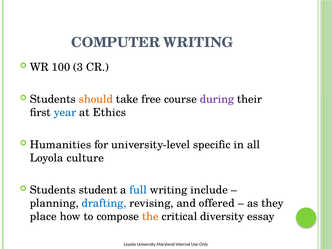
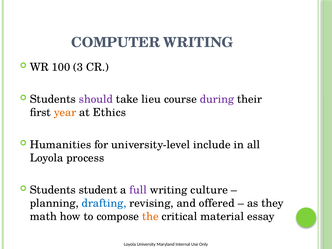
should colour: orange -> purple (96, 99)
free: free -> lieu (151, 99)
year colour: blue -> orange (65, 113)
specific: specific -> include (212, 145)
culture: culture -> process (85, 158)
full colour: blue -> purple (138, 190)
include: include -> culture (209, 190)
place: place -> math (43, 217)
diversity: diversity -> material (222, 217)
